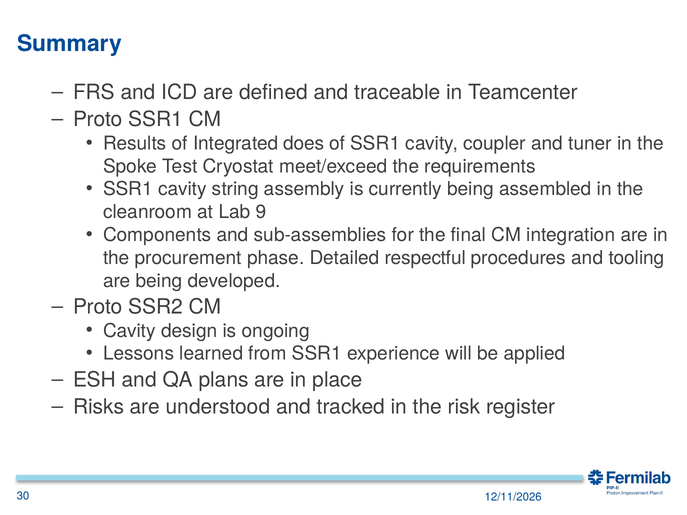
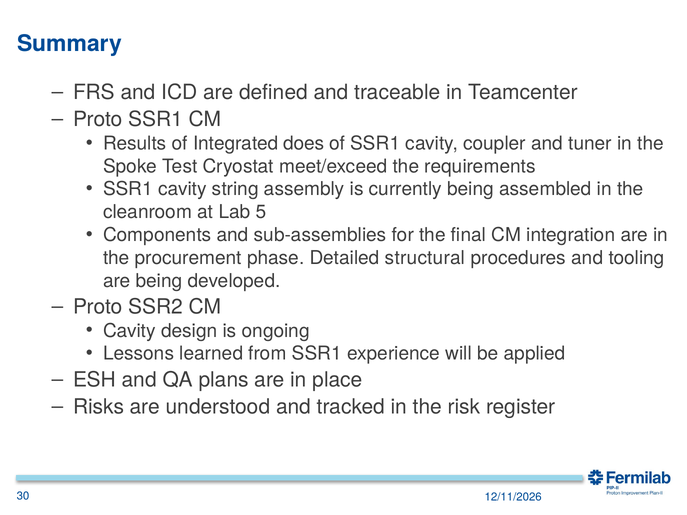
9: 9 -> 5 (261, 212)
respectful: respectful -> structural (425, 258)
